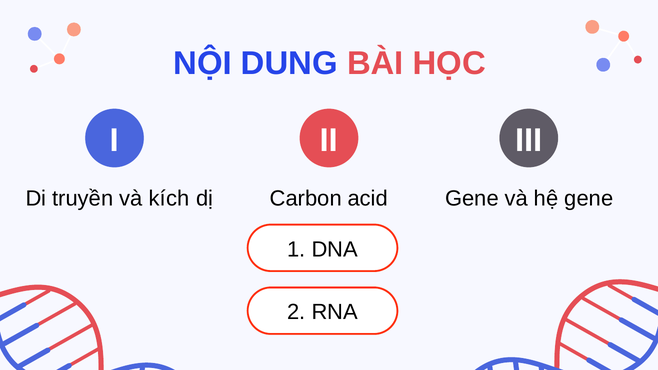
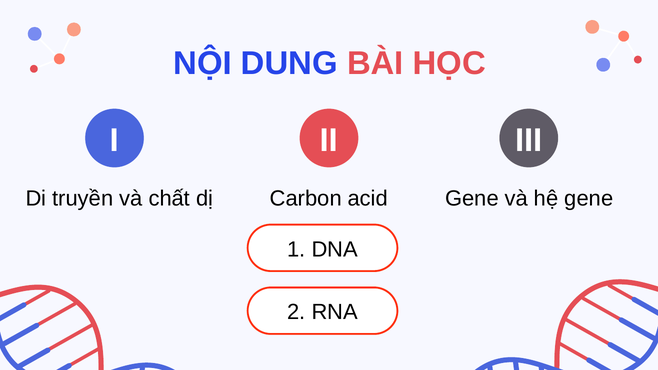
kích: kích -> chất (169, 198)
